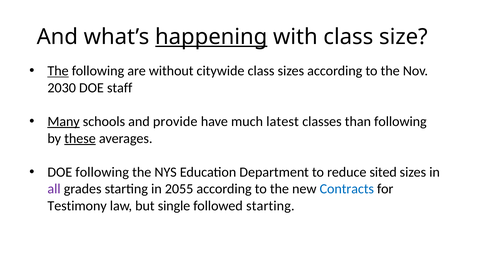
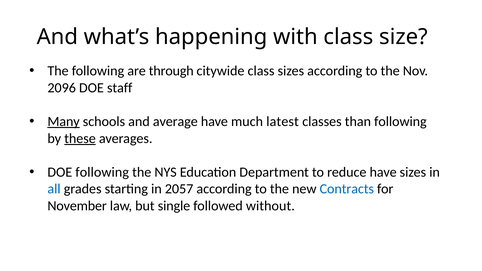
happening underline: present -> none (211, 37)
The underline: present -> none (58, 71)
without: without -> through (171, 71)
2030: 2030 -> 2096 (62, 88)
provide: provide -> average (175, 122)
reduce sited: sited -> have (383, 172)
all colour: purple -> blue (54, 189)
2055: 2055 -> 2057 (179, 189)
Testimony: Testimony -> November (77, 206)
followed starting: starting -> without (270, 206)
